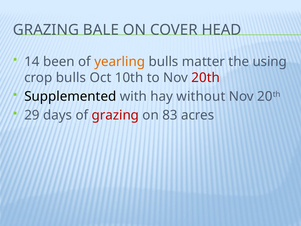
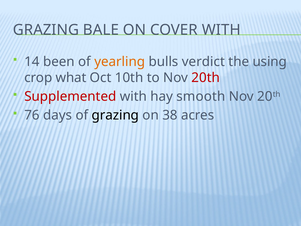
COVER HEAD: HEAD -> WITH (221, 30)
matter: matter -> verdict (203, 62)
crop bulls: bulls -> what (71, 78)
Supplemented colour: black -> red (70, 96)
without: without -> smooth (201, 96)
29: 29 -> 76 (32, 115)
grazing colour: red -> black (115, 115)
83: 83 -> 38 (170, 115)
